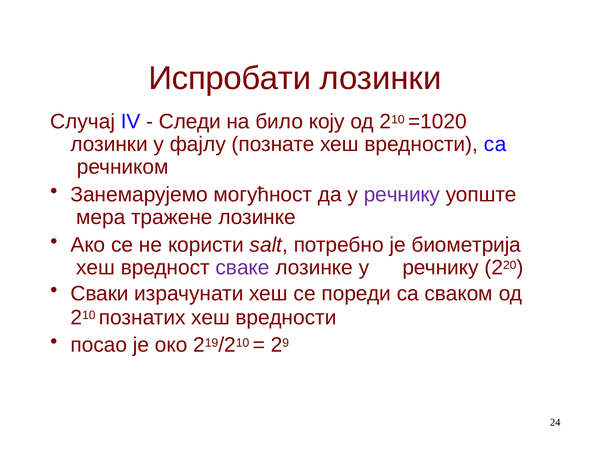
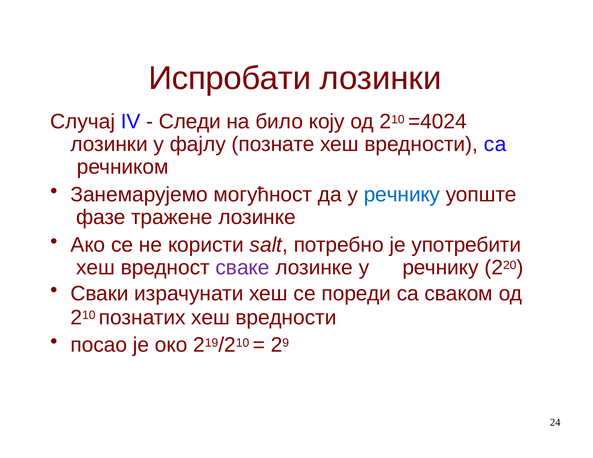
=1020: =1020 -> =4024 (437, 122)
речнику colour: purple -> blue (402, 195)
мера: мера -> фазе (101, 217)
биометрија: биометрија -> употребити (466, 245)
